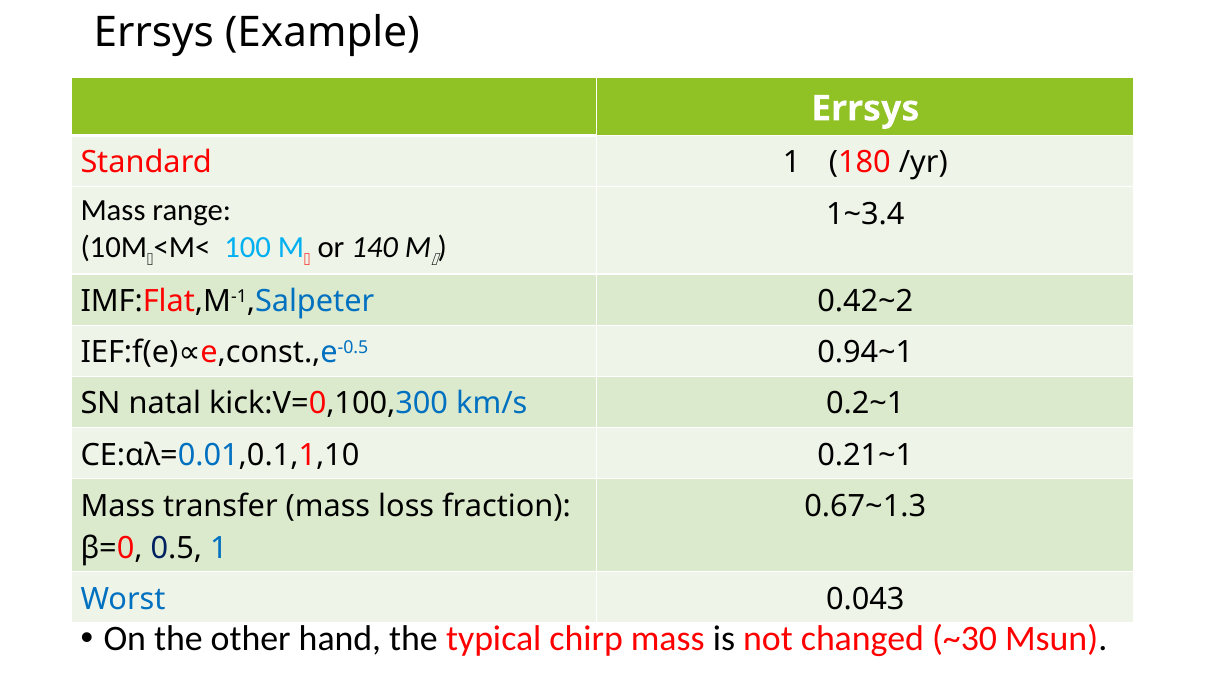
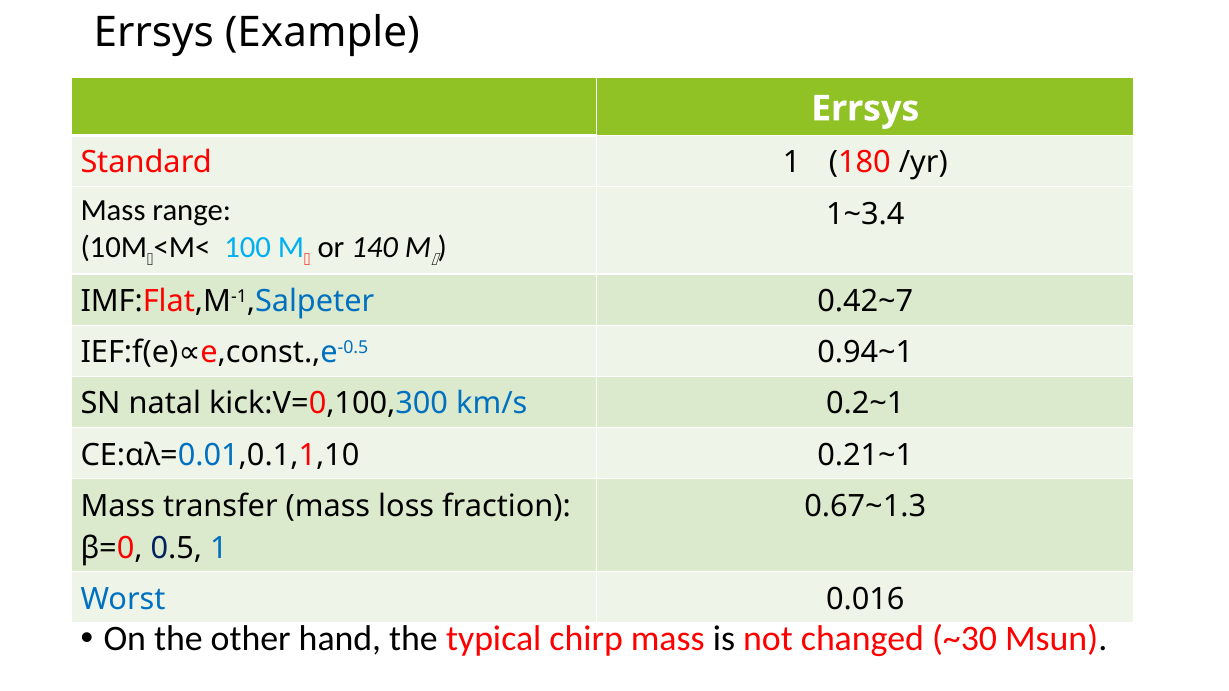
0.42~2: 0.42~2 -> 0.42~7 (865, 301)
0.043: 0.043 -> 0.016 (865, 599)
